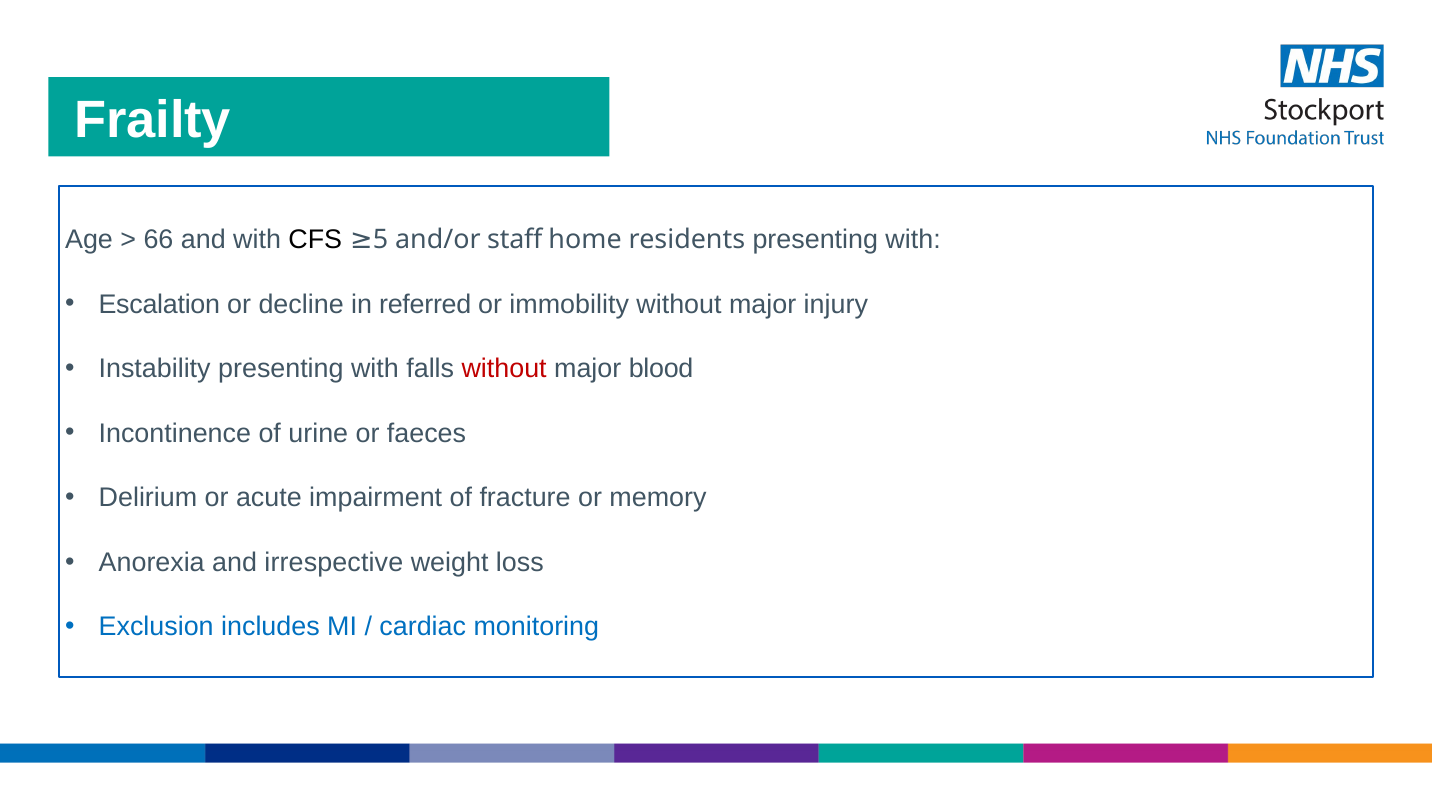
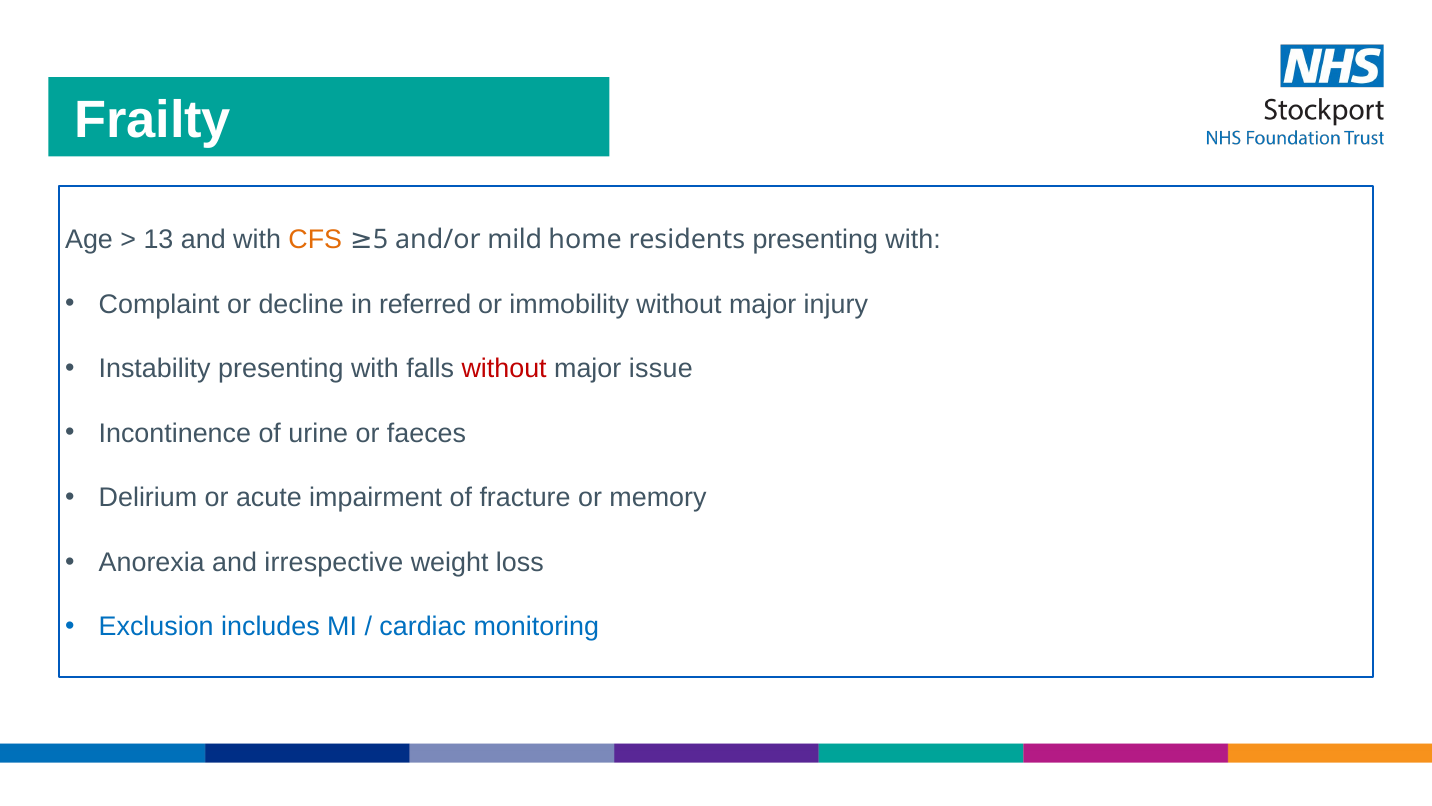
66: 66 -> 13 (158, 240)
CFS colour: black -> orange (315, 240)
staff: staff -> mild (515, 240)
Escalation: Escalation -> Complaint (159, 304)
blood: blood -> issue (661, 369)
